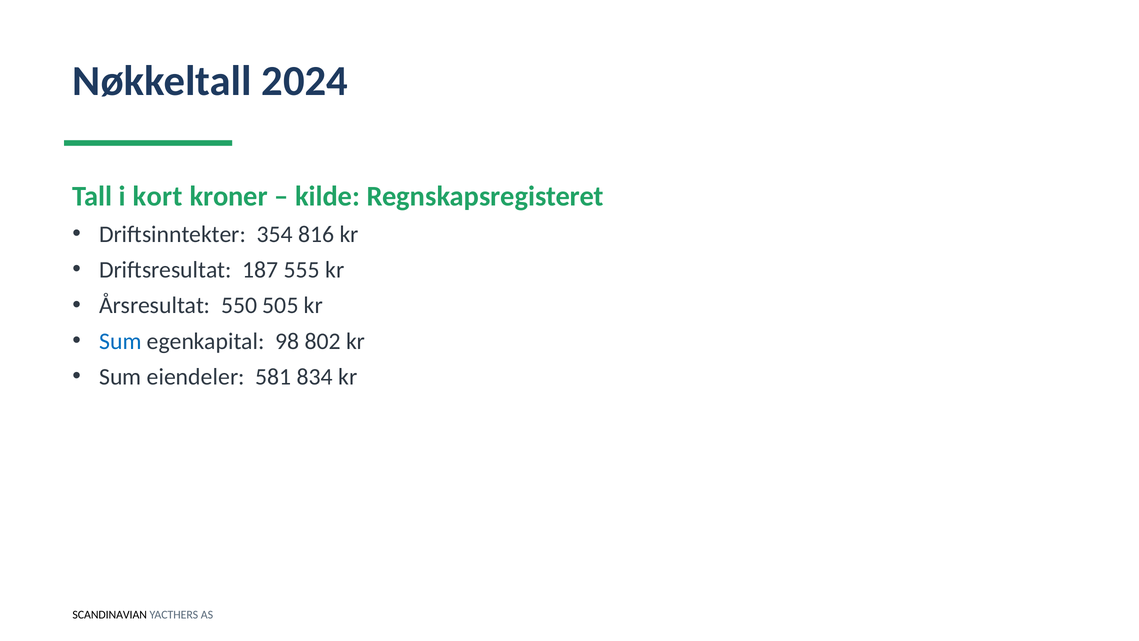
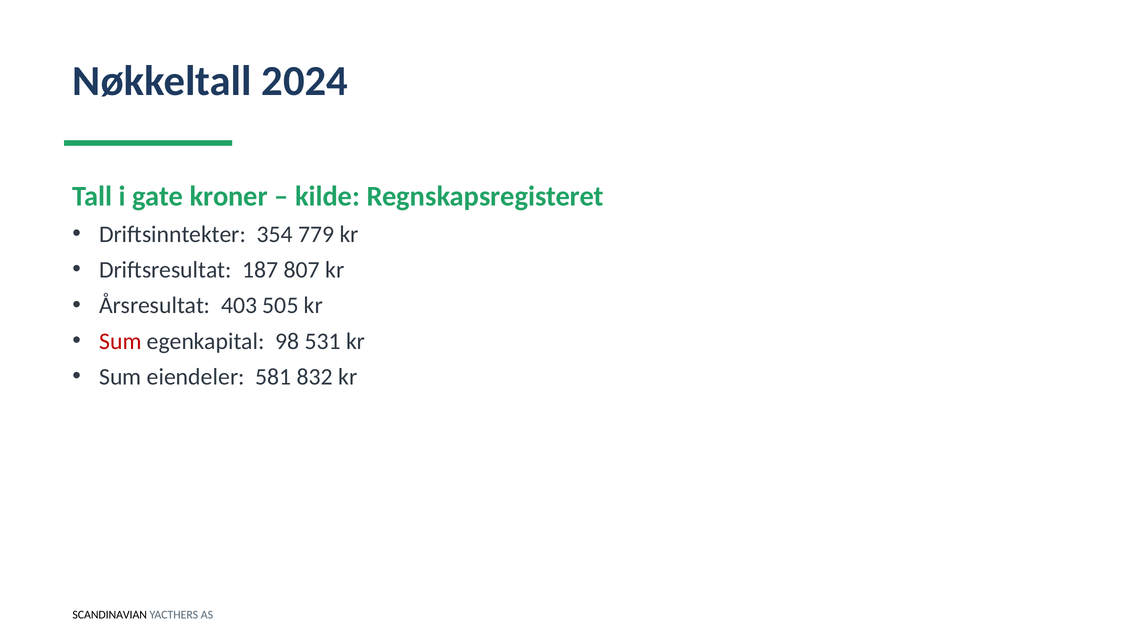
kort: kort -> gate (158, 196)
816: 816 -> 779 (316, 234)
555: 555 -> 807 (302, 270)
550: 550 -> 403 (239, 305)
Sum colour: blue -> red (120, 341)
802: 802 -> 531 (323, 341)
834: 834 -> 832 (315, 377)
